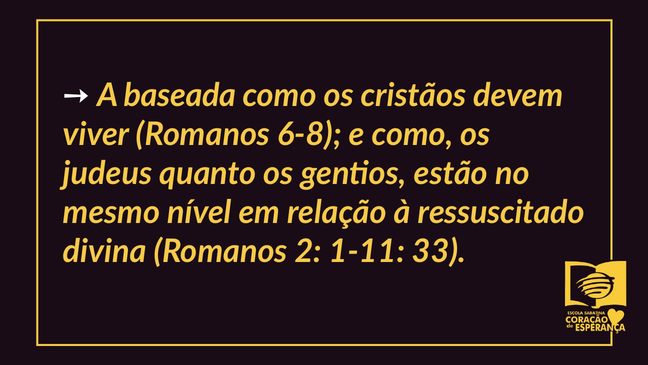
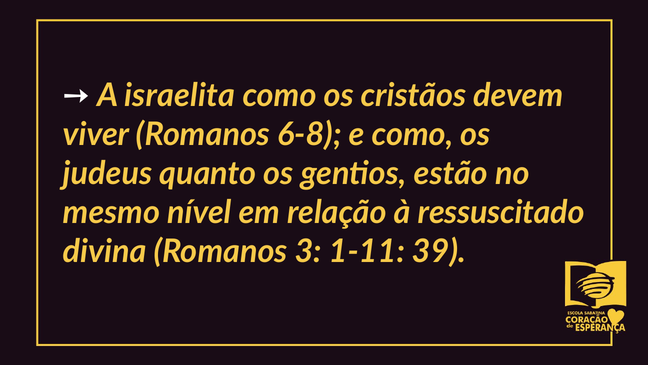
baseada: baseada -> israelita (180, 96)
2: 2 -> 3 (308, 251)
33: 33 -> 39 (439, 251)
